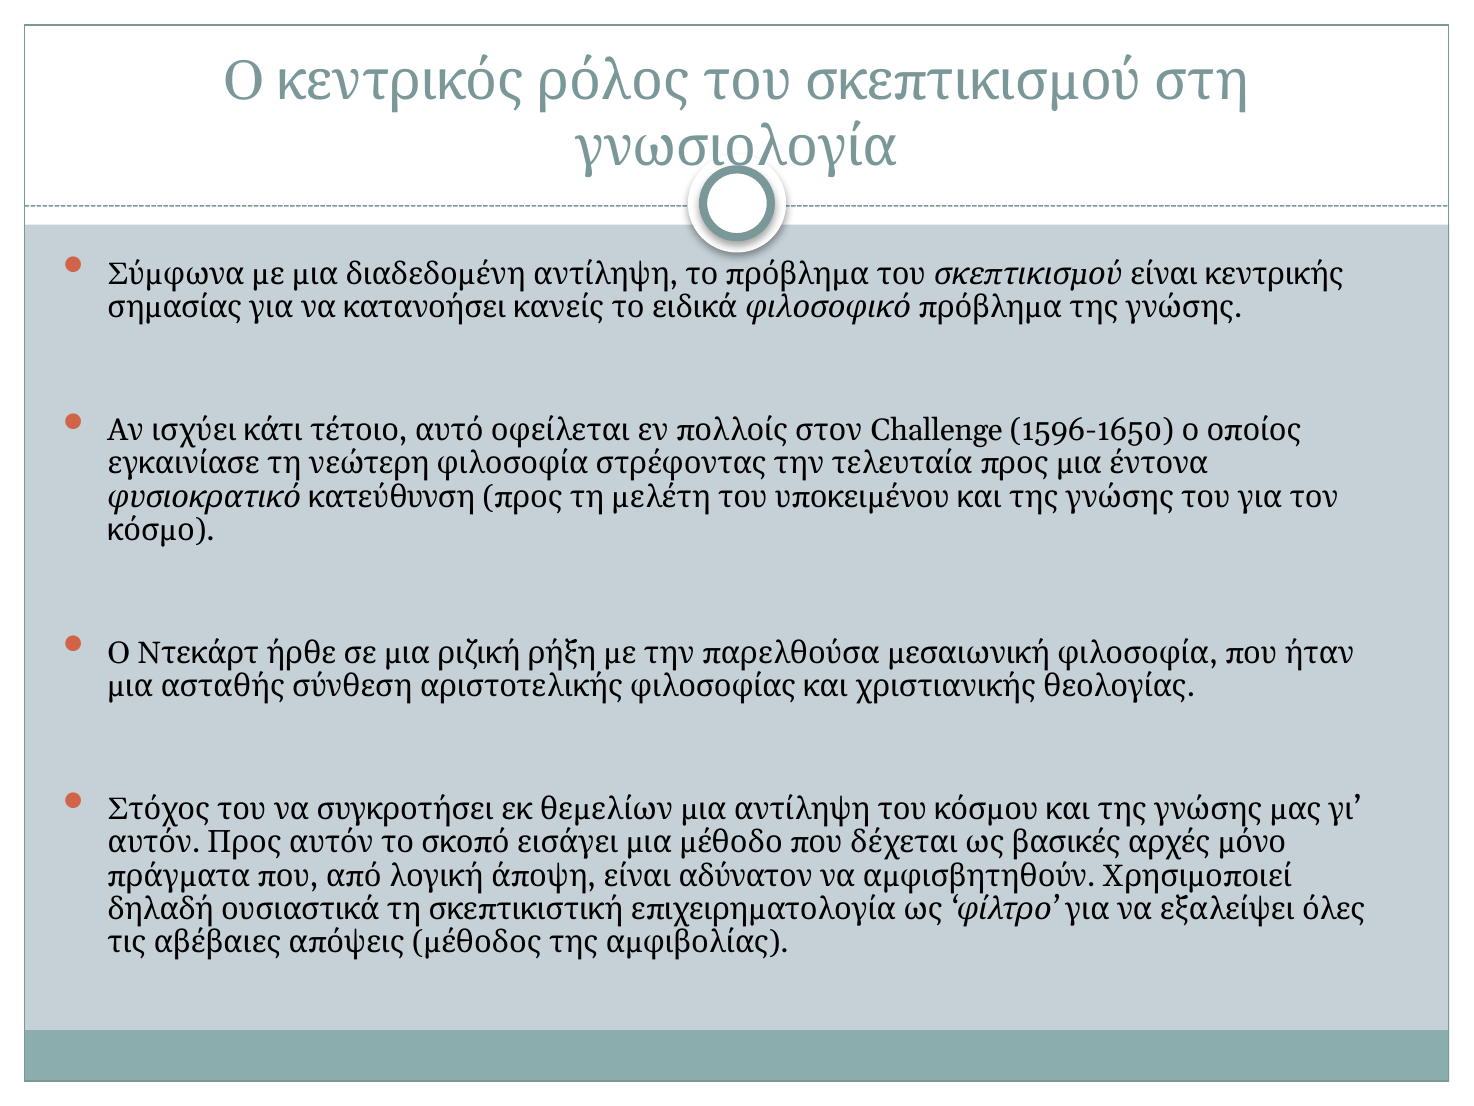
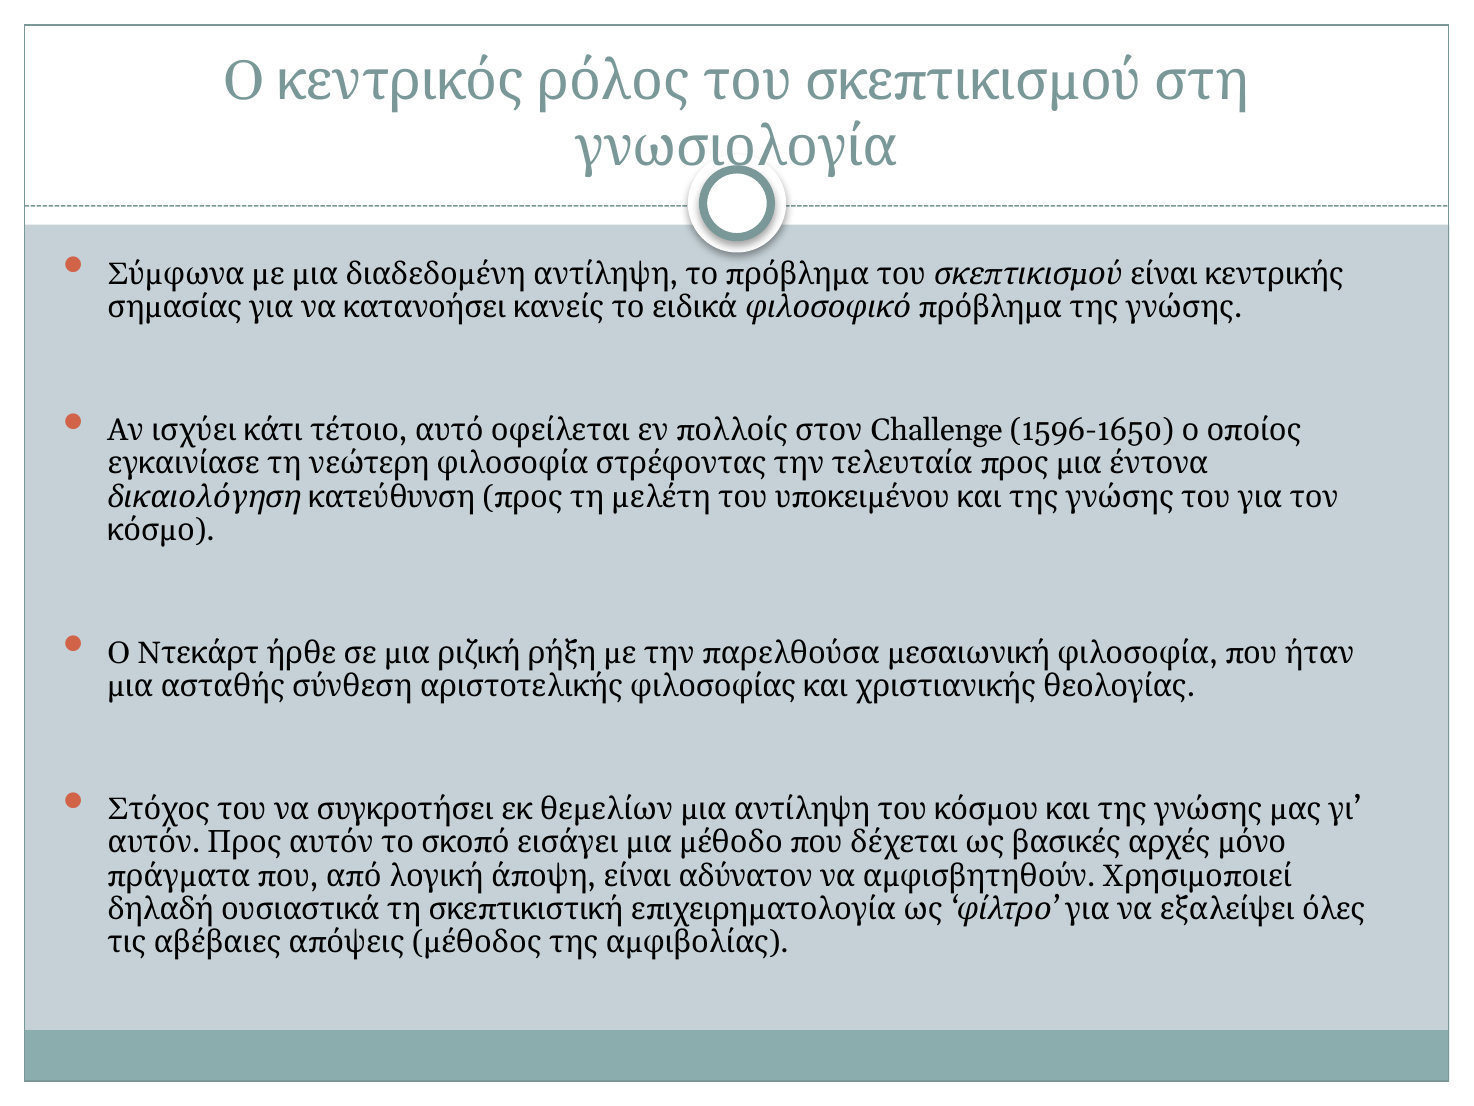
φυσιοκρατικό: φυσιοκρατικό -> δικαιολόγηση (204, 497)
